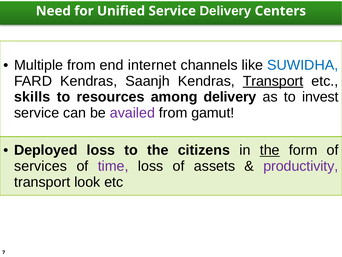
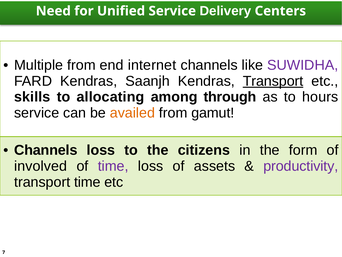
SUWIDHA colour: blue -> purple (303, 65)
resources: resources -> allocating (110, 97)
among delivery: delivery -> through (230, 97)
invest: invest -> hours (320, 97)
availed colour: purple -> orange (132, 113)
Deployed: Deployed -> Channels (46, 150)
the underline: present -> none (270, 150)
services: services -> involved (41, 166)
transport look: look -> time (87, 182)
